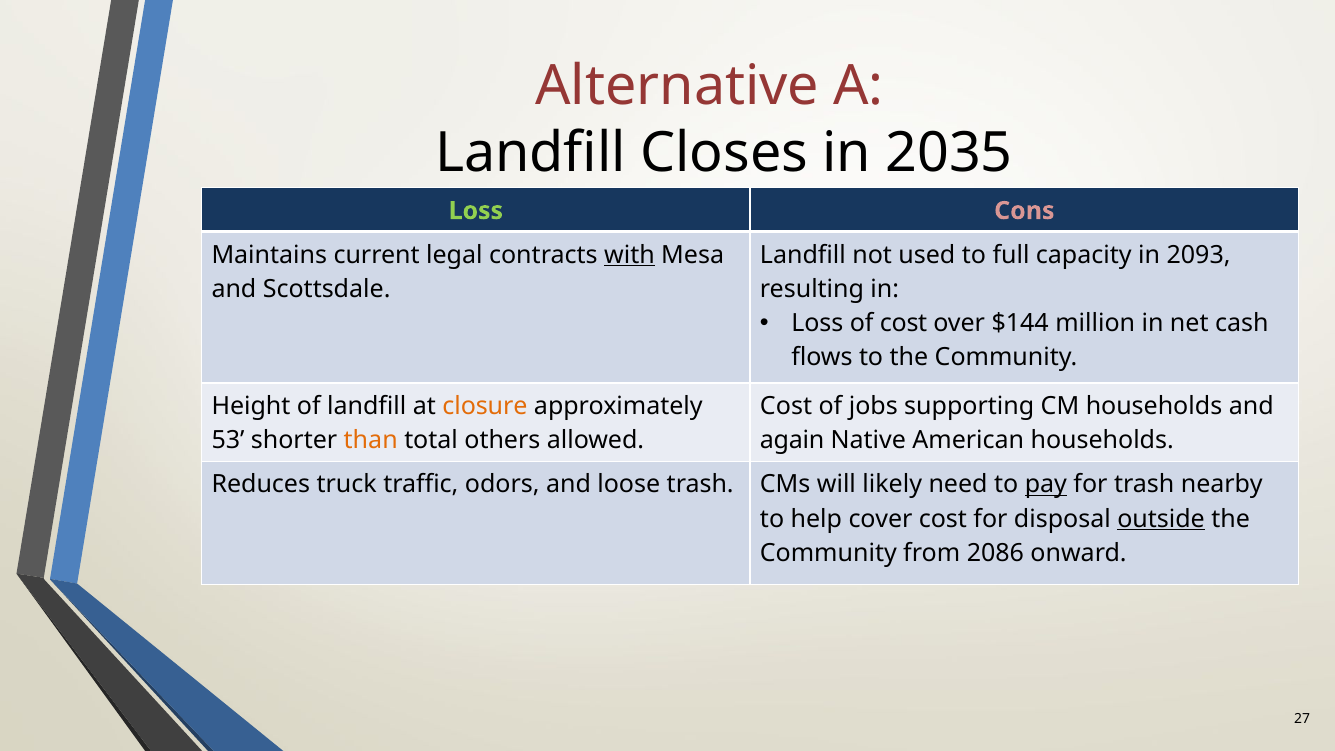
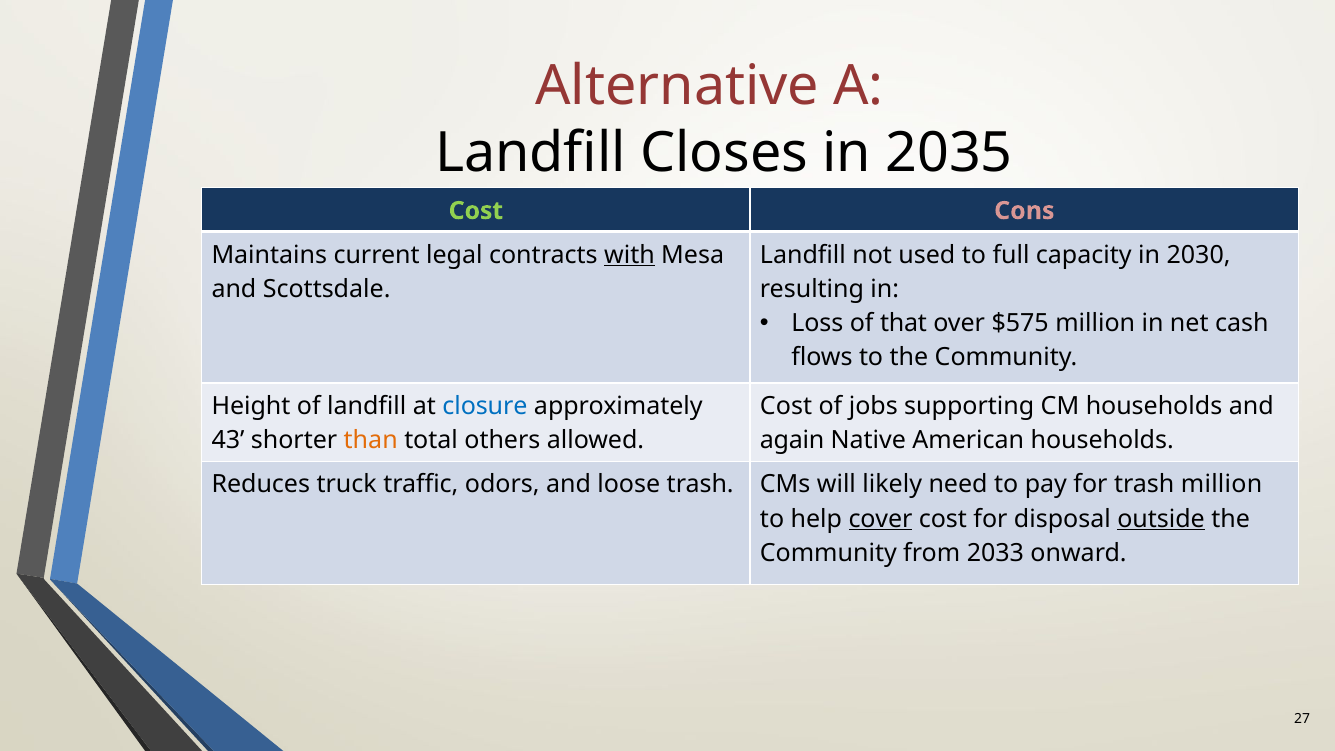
Loss: Loss -> Cost (476, 211)
2093: 2093 -> 2030 (1199, 255)
of cost: cost -> that (904, 323)
$144: $144 -> $575 (1020, 323)
closure colour: orange -> blue (485, 406)
53: 53 -> 43 (228, 441)
pay underline: present -> none (1046, 485)
trash nearby: nearby -> million (1222, 485)
cover underline: none -> present (880, 519)
2086: 2086 -> 2033 (995, 553)
